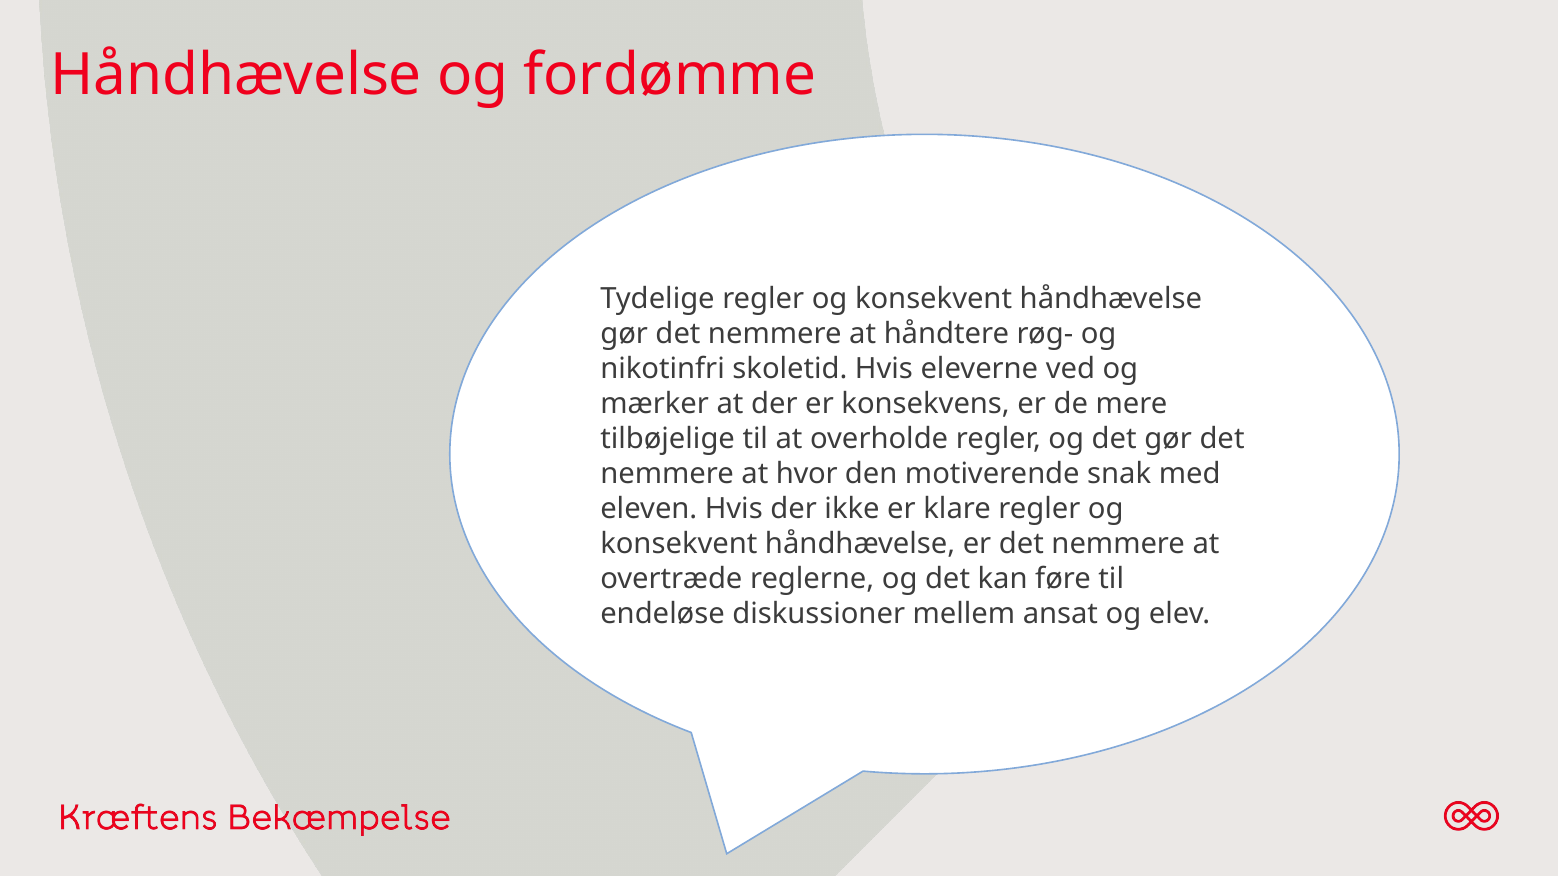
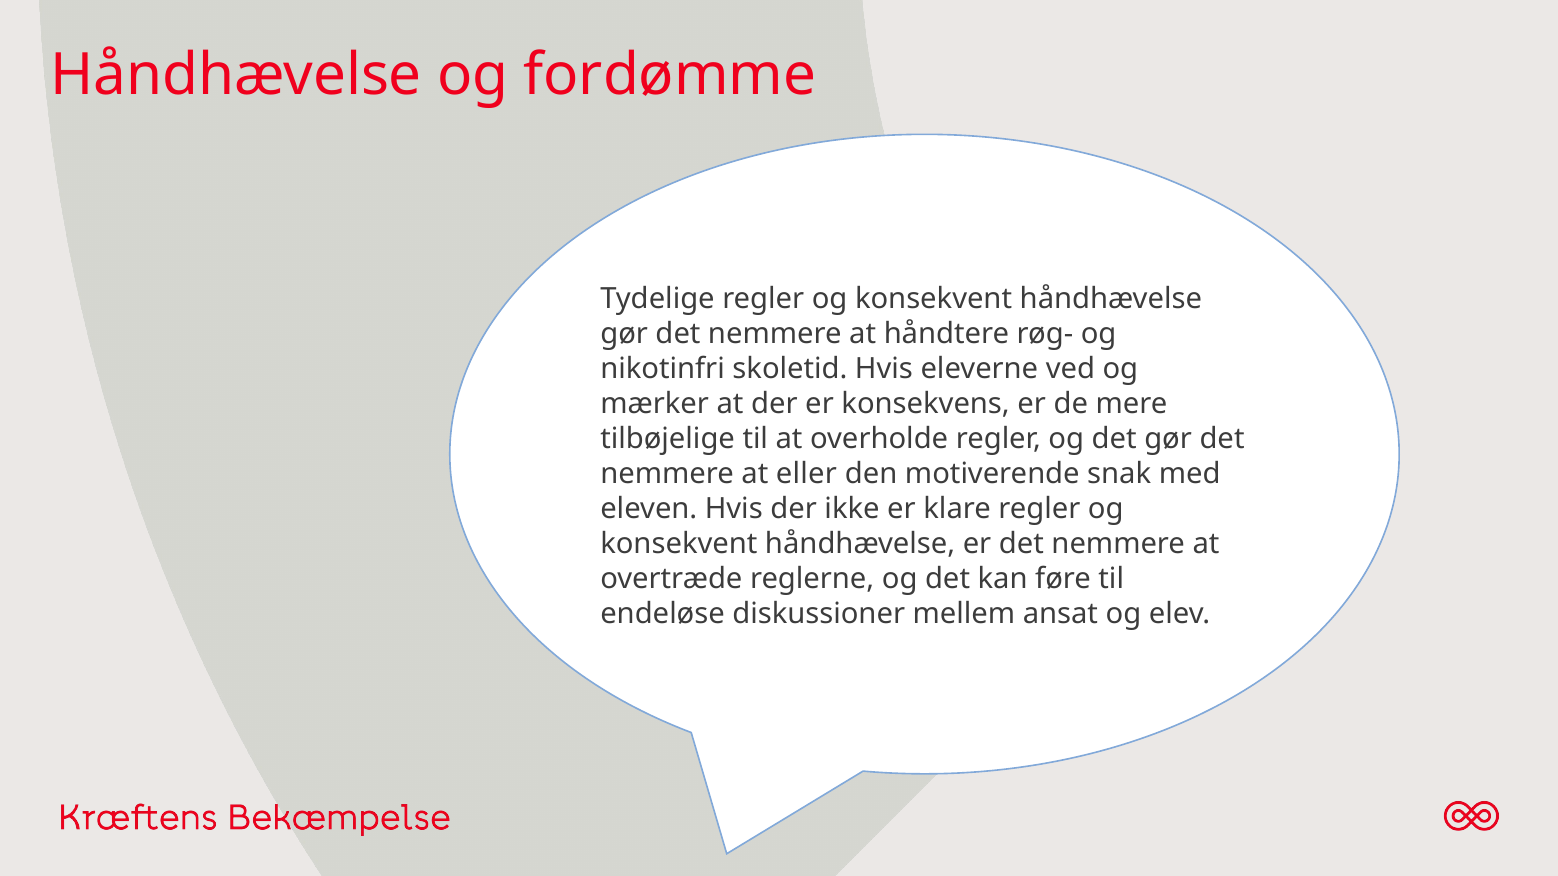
hvor: hvor -> eller (806, 474)
